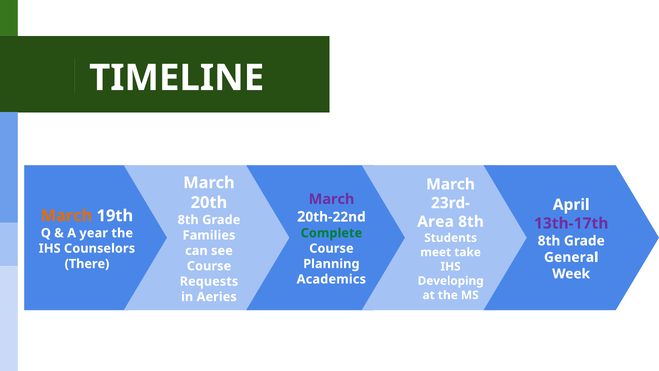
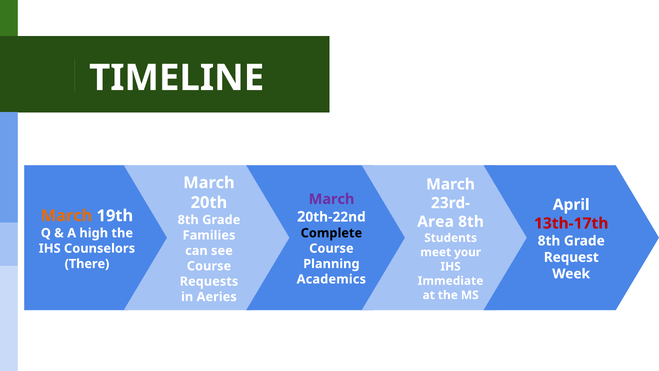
13th-17th colour: purple -> red (571, 223)
year: year -> high (94, 233)
Complete colour: green -> black (331, 233)
take: take -> your (468, 252)
General: General -> Request (571, 257)
Developing: Developing -> Immediate (451, 281)
